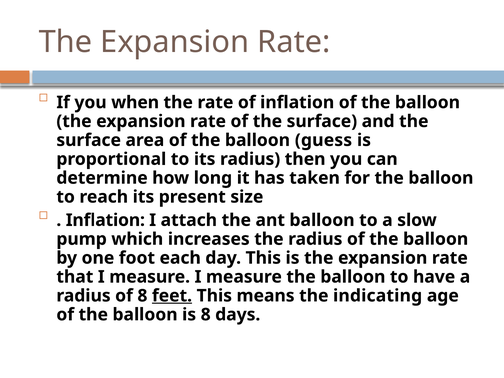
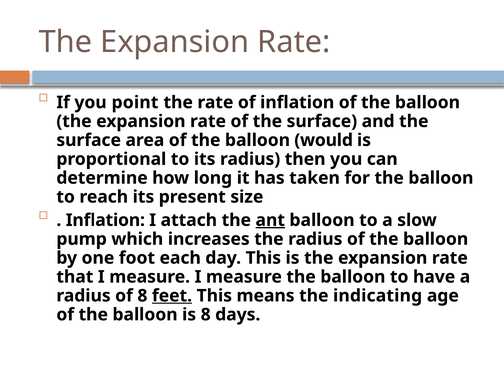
when: when -> point (135, 102)
guess: guess -> would (324, 140)
ant underline: none -> present (270, 220)
